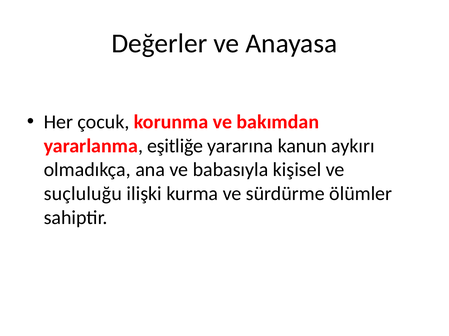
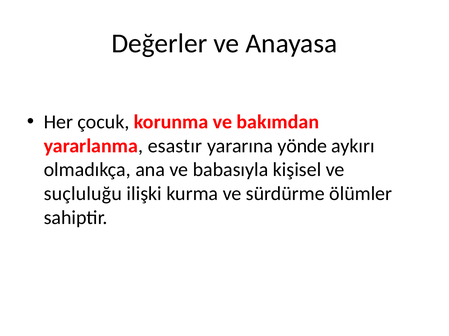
eşitliğe: eşitliğe -> esastır (175, 146)
kanun: kanun -> yönde (302, 146)
